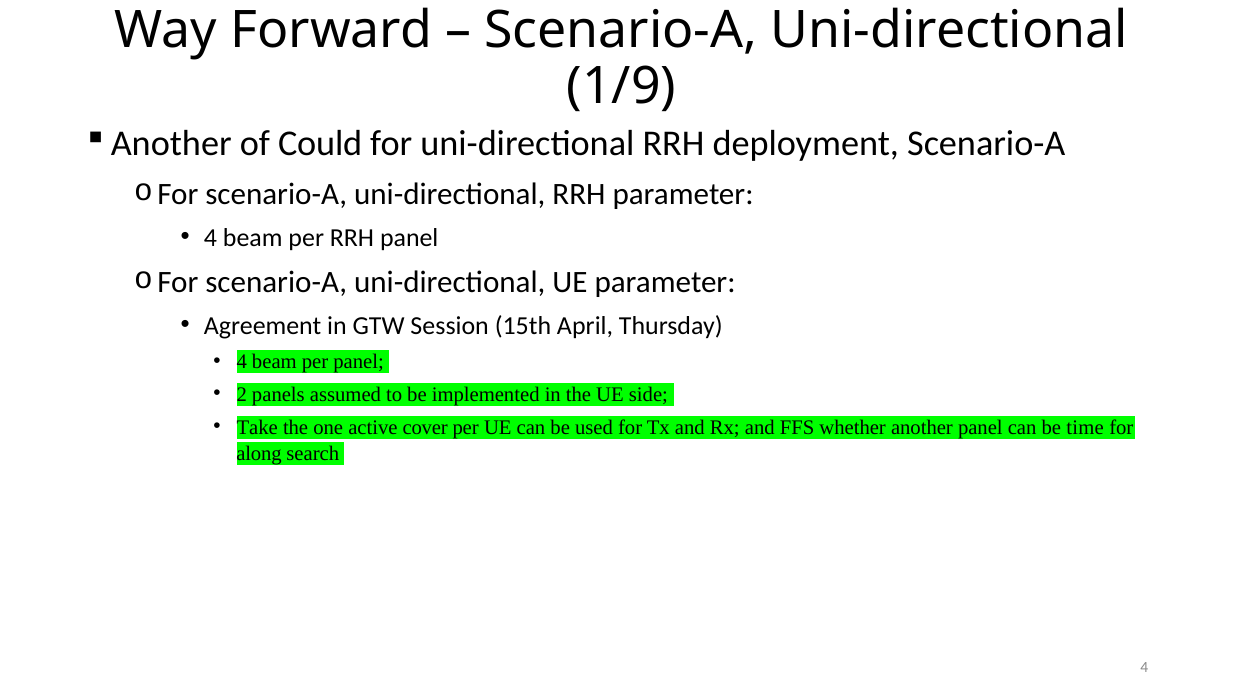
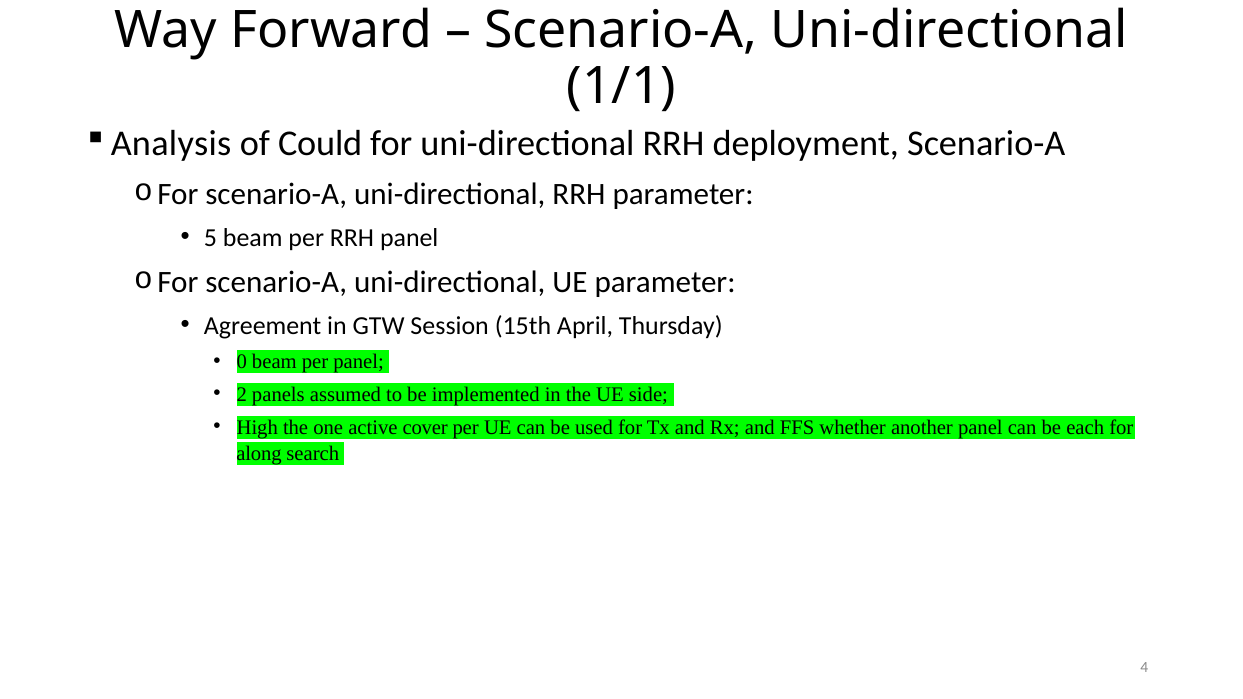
1/9: 1/9 -> 1/1 (621, 86)
Another: Another -> Analysis (171, 143)
4: 4 -> 5 (211, 238)
4: 4 -> 0 (242, 361)
Take: Take -> High (257, 427)
time: time -> each (1085, 427)
